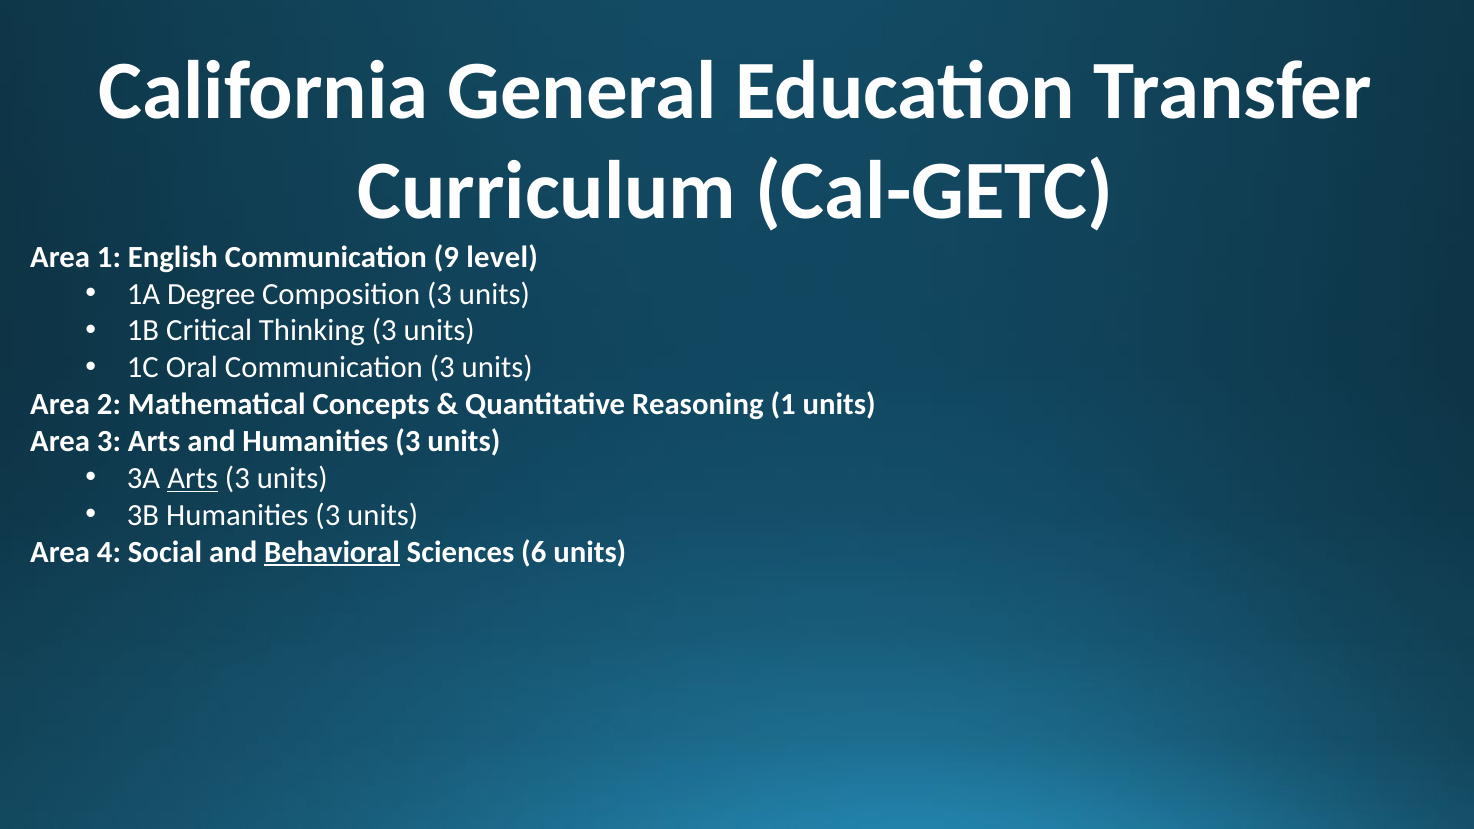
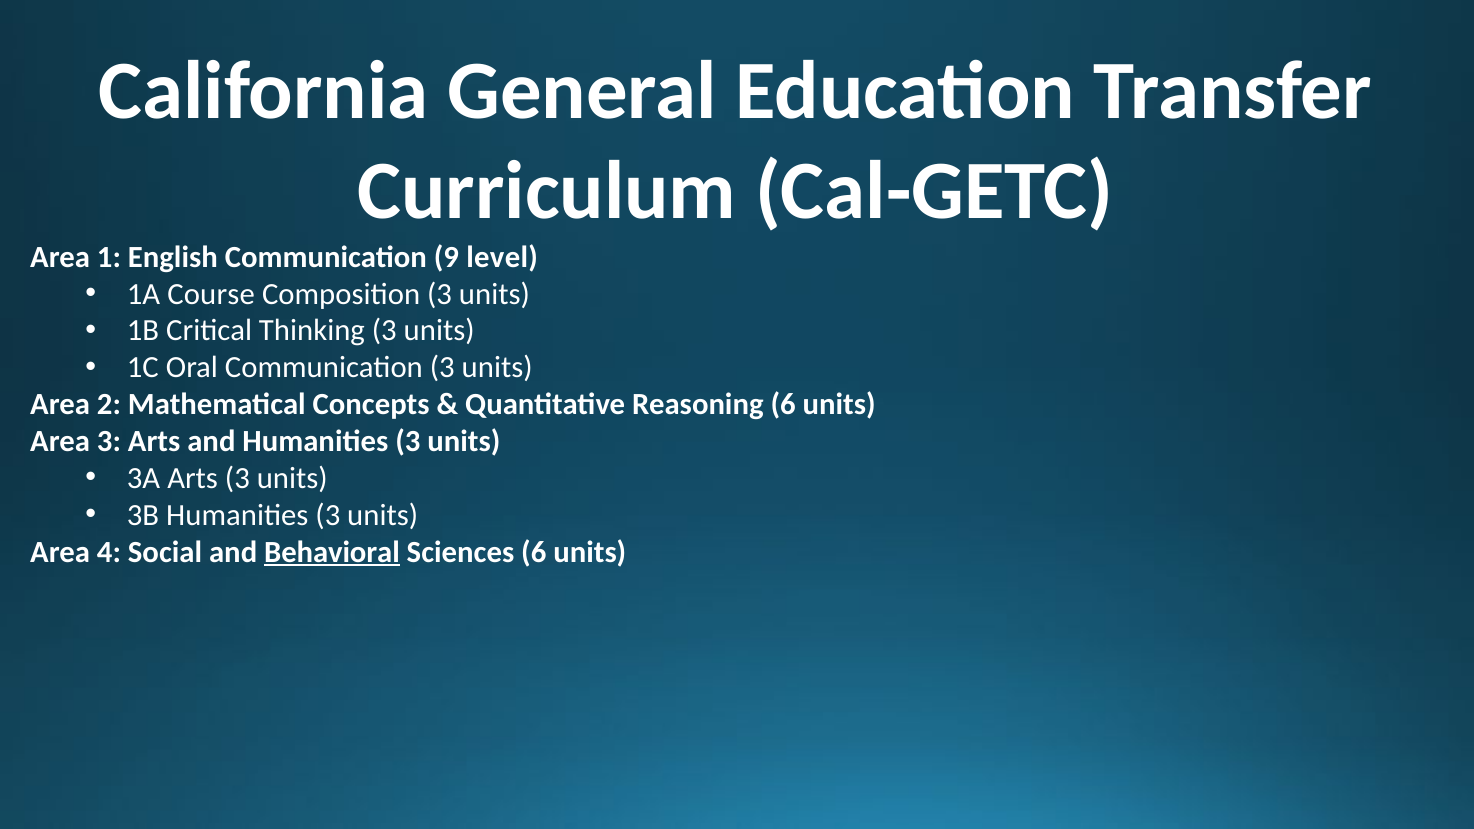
Degree: Degree -> Course (211, 294)
Reasoning 1: 1 -> 6 (783, 405)
Arts underline: present -> none (193, 478)
